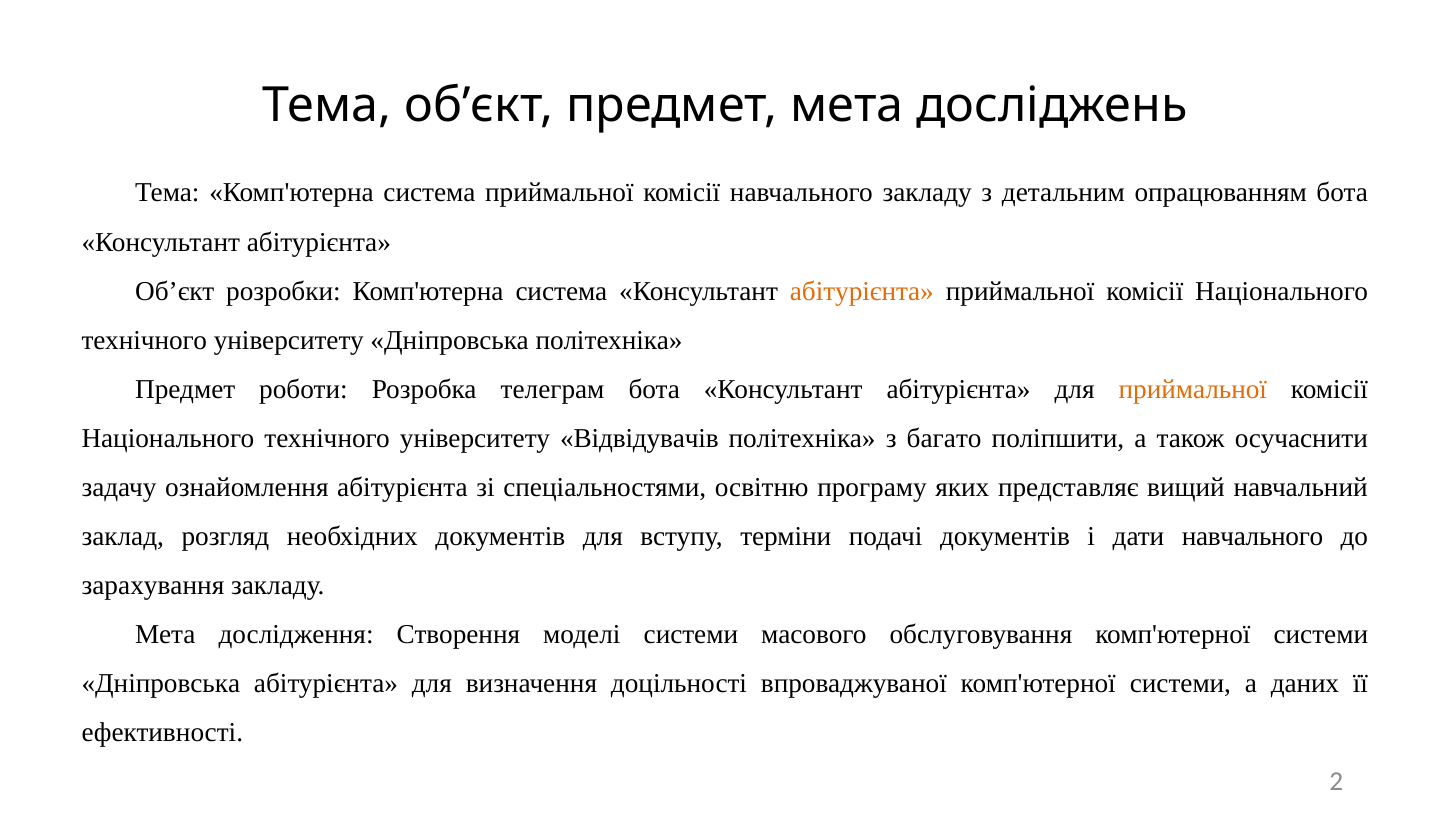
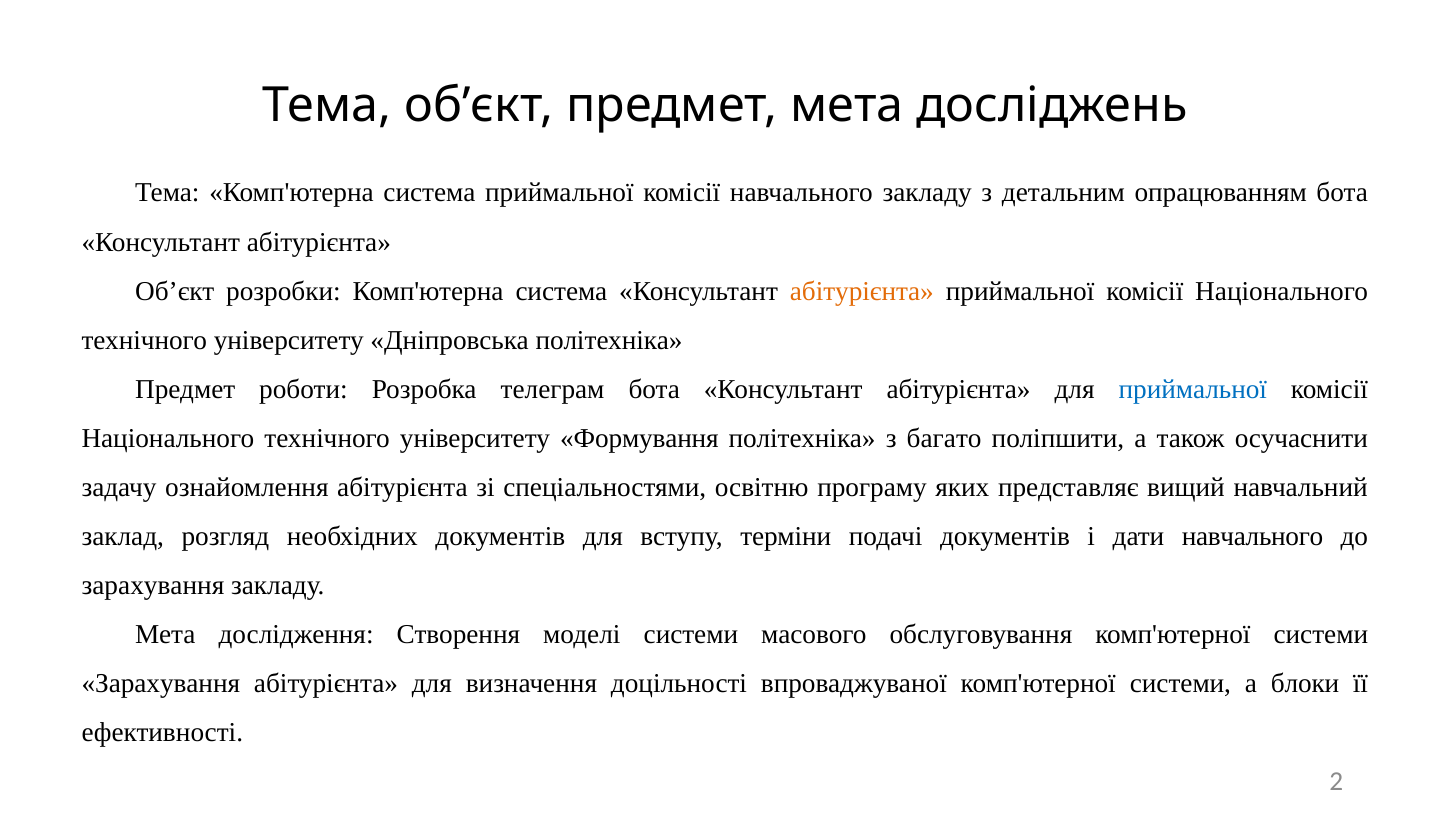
приймальної colour: orange -> blue (1193, 389)
Відвідувачів: Відвідувачів -> Формування (639, 438)
Дніпровська: Дніпровська -> Зарахування (161, 684)
даних: даних -> блоки (1305, 684)
